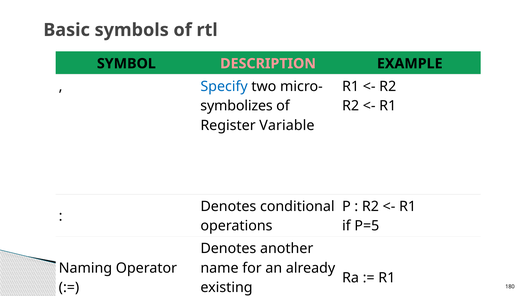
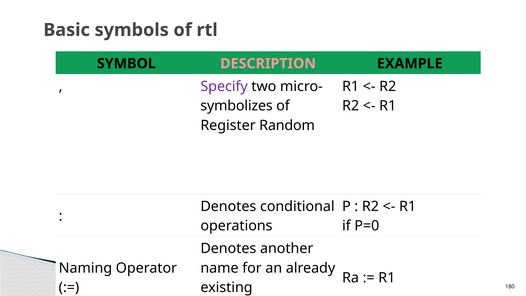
Specify colour: blue -> purple (224, 86)
Variable: Variable -> Random (287, 125)
P=5: P=5 -> P=0 (367, 226)
